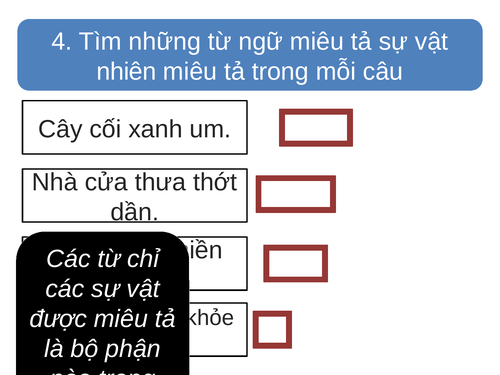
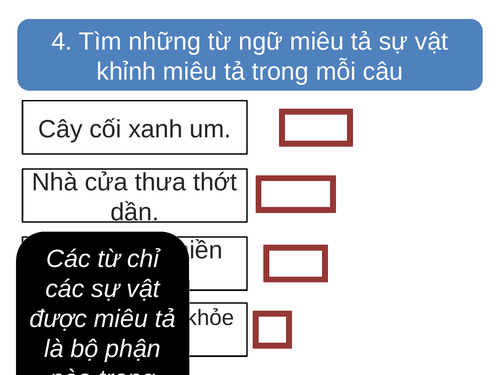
nhiên: nhiên -> khỉnh (126, 72)
